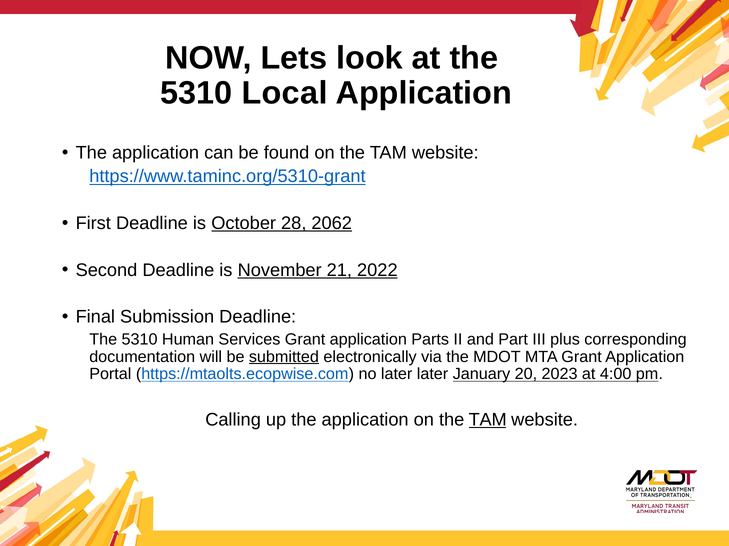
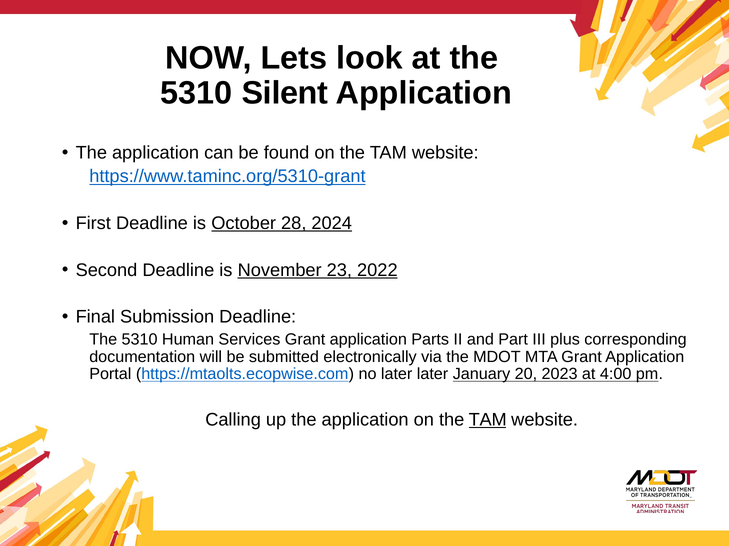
Local: Local -> Silent (285, 93)
2062: 2062 -> 2024 (332, 224)
21: 21 -> 23 (339, 270)
submitted underline: present -> none (284, 357)
